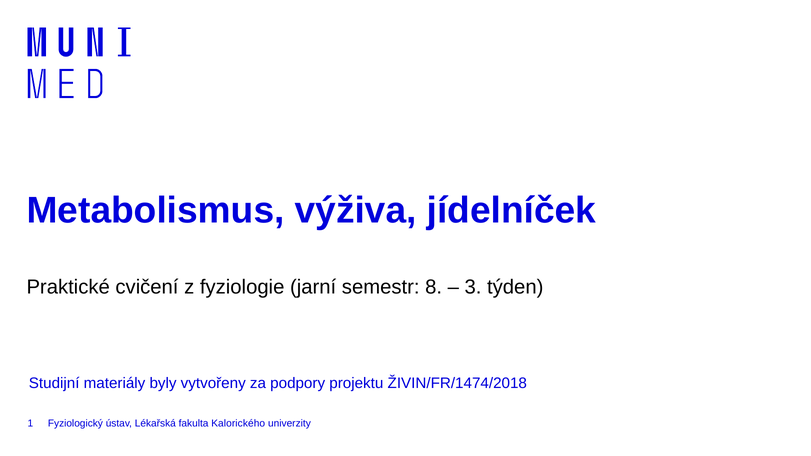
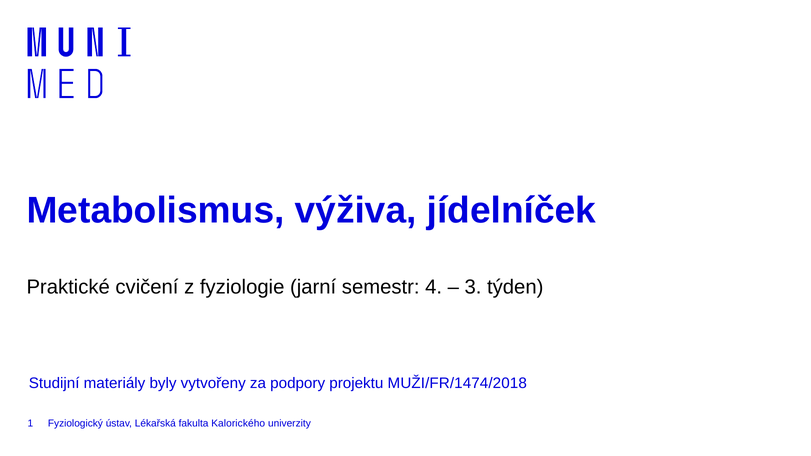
8: 8 -> 4 (434, 287)
ŽIVIN/FR/1474/2018: ŽIVIN/FR/1474/2018 -> MUŽI/FR/1474/2018 (457, 383)
